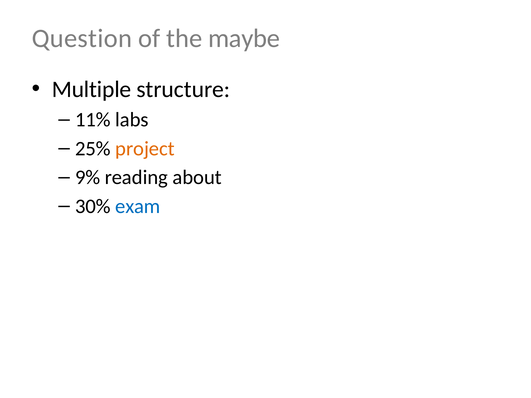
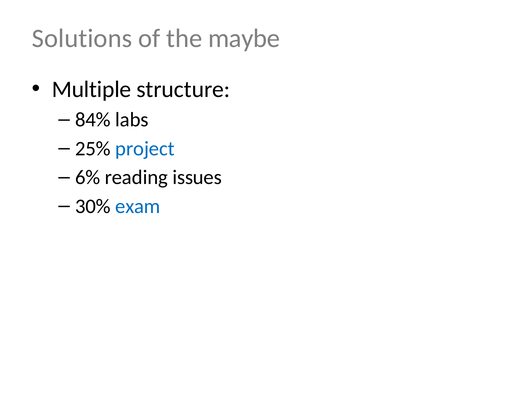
Question: Question -> Solutions (82, 39)
11%: 11% -> 84% (93, 120)
project colour: orange -> blue (145, 149)
9%: 9% -> 6% (88, 177)
about: about -> issues (197, 177)
